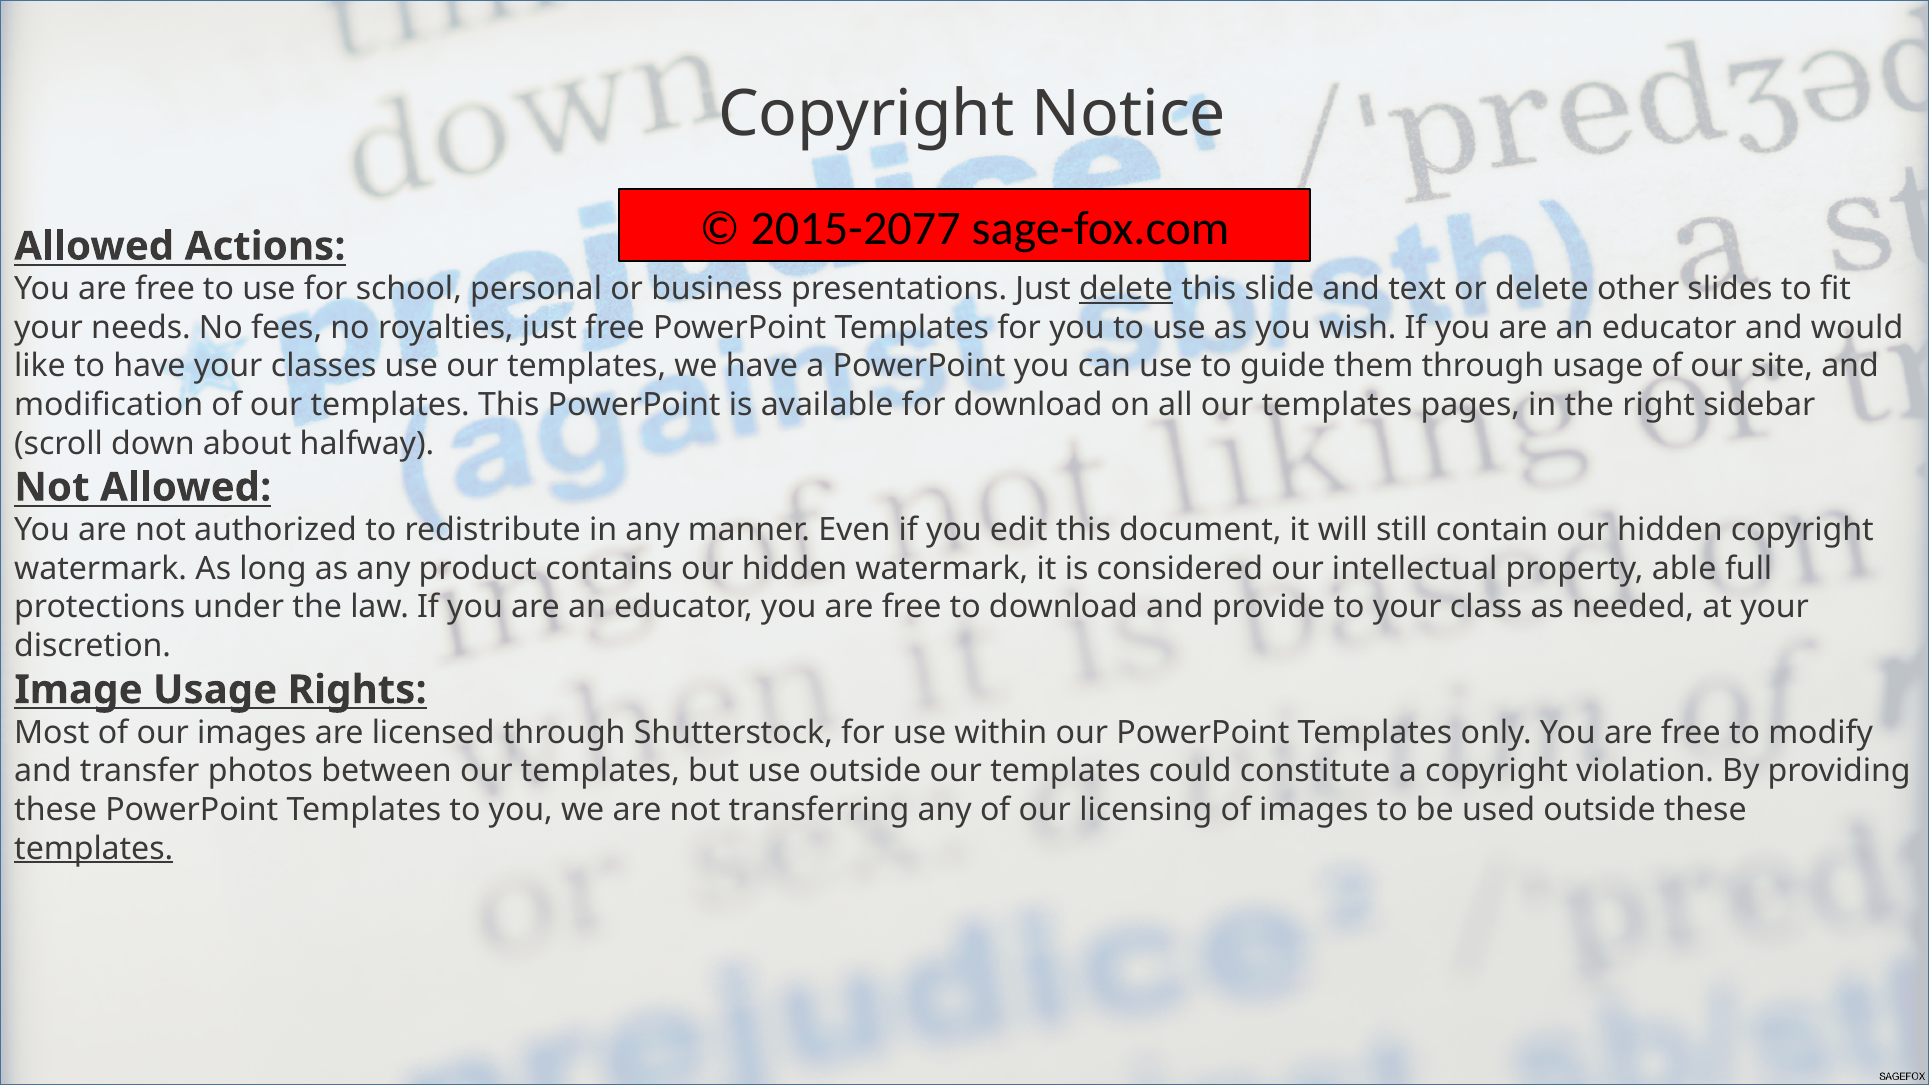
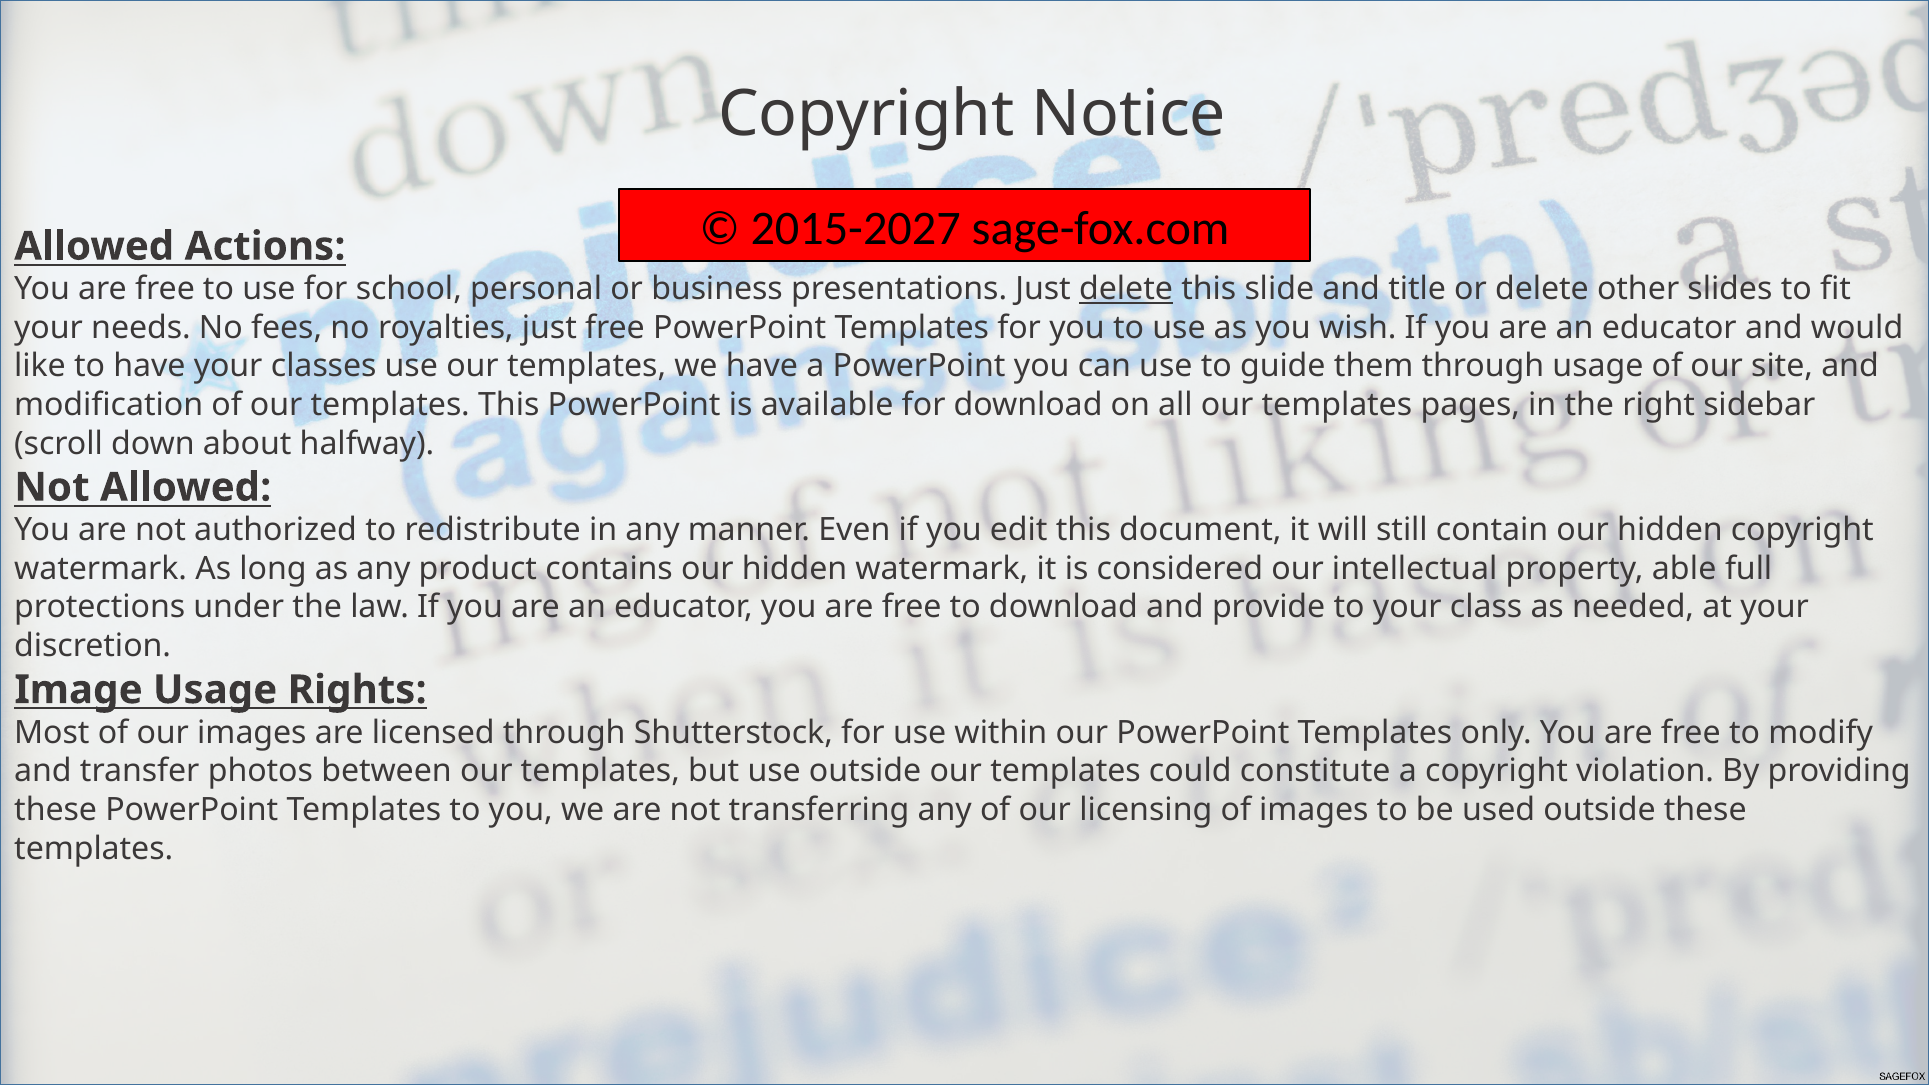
2015-2077: 2015-2077 -> 2015-2027 (856, 229)
text: text -> title (1417, 289)
templates underline: present -> none (94, 848)
